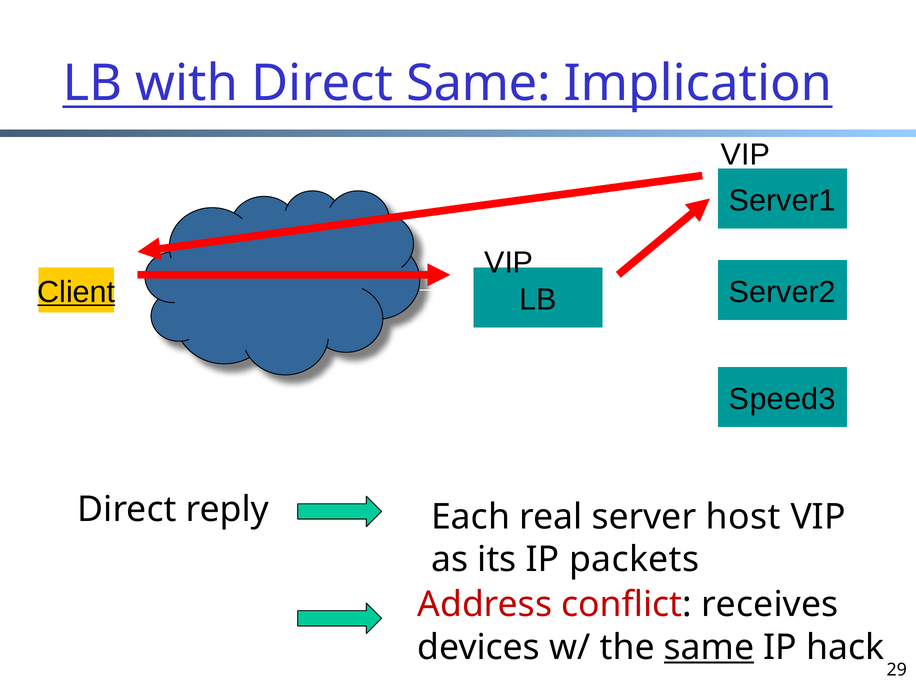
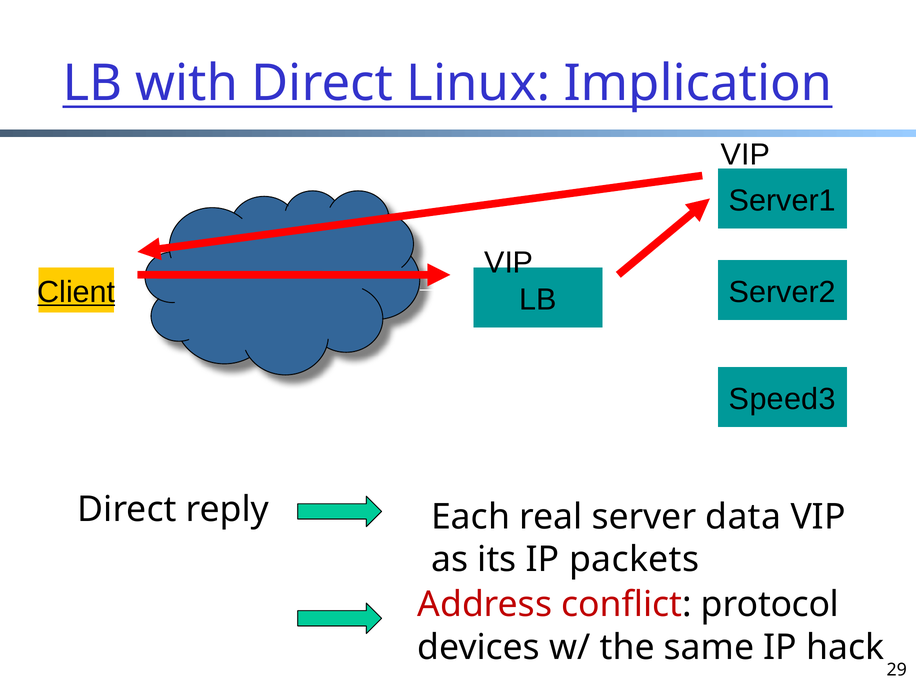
Direct Same: Same -> Linux (478, 84)
host: host -> data (743, 517)
receives: receives -> protocol (770, 604)
same underline: present -> none (709, 647)
